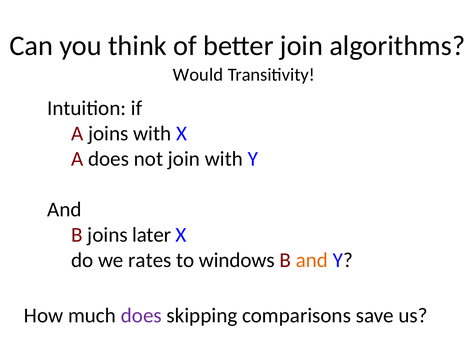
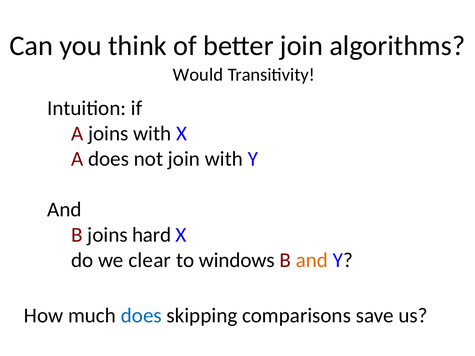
later: later -> hard (152, 235)
rates: rates -> clear (150, 260)
does colour: purple -> blue (141, 316)
